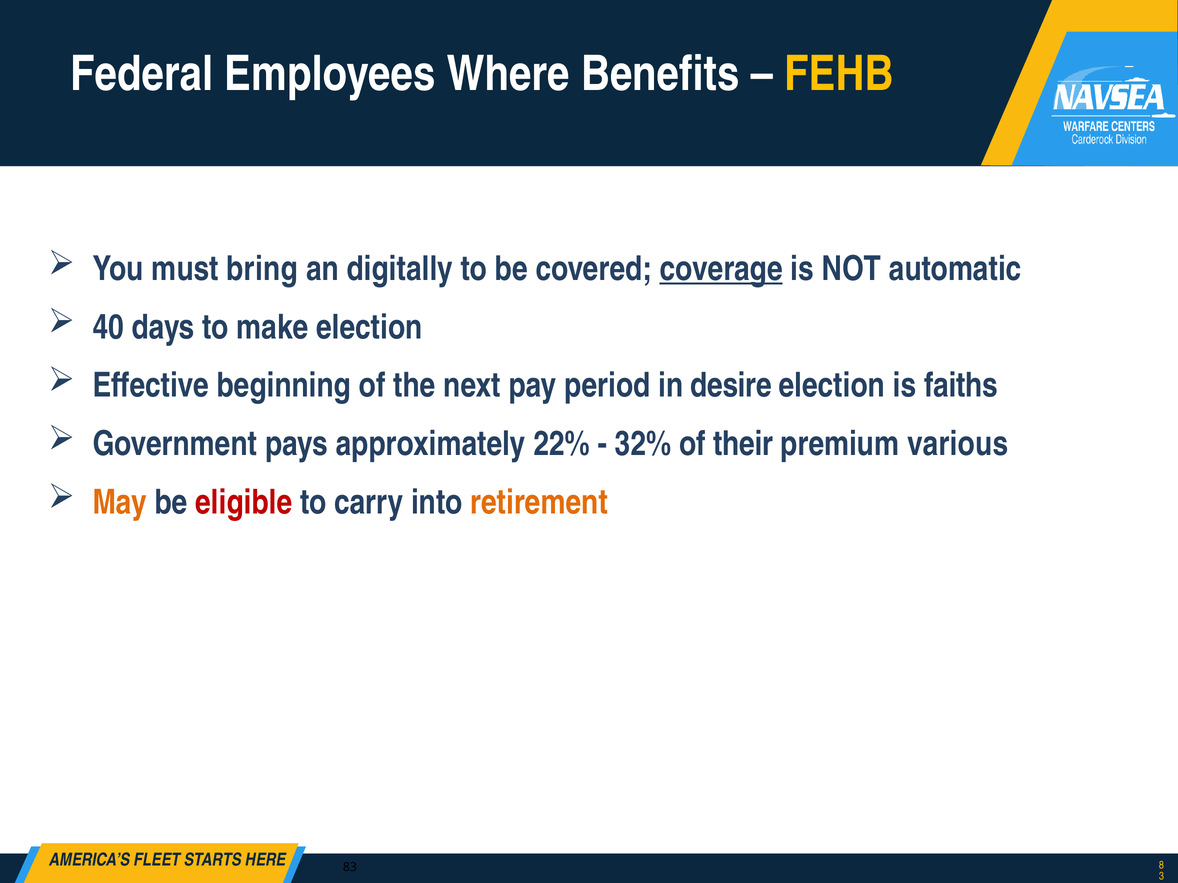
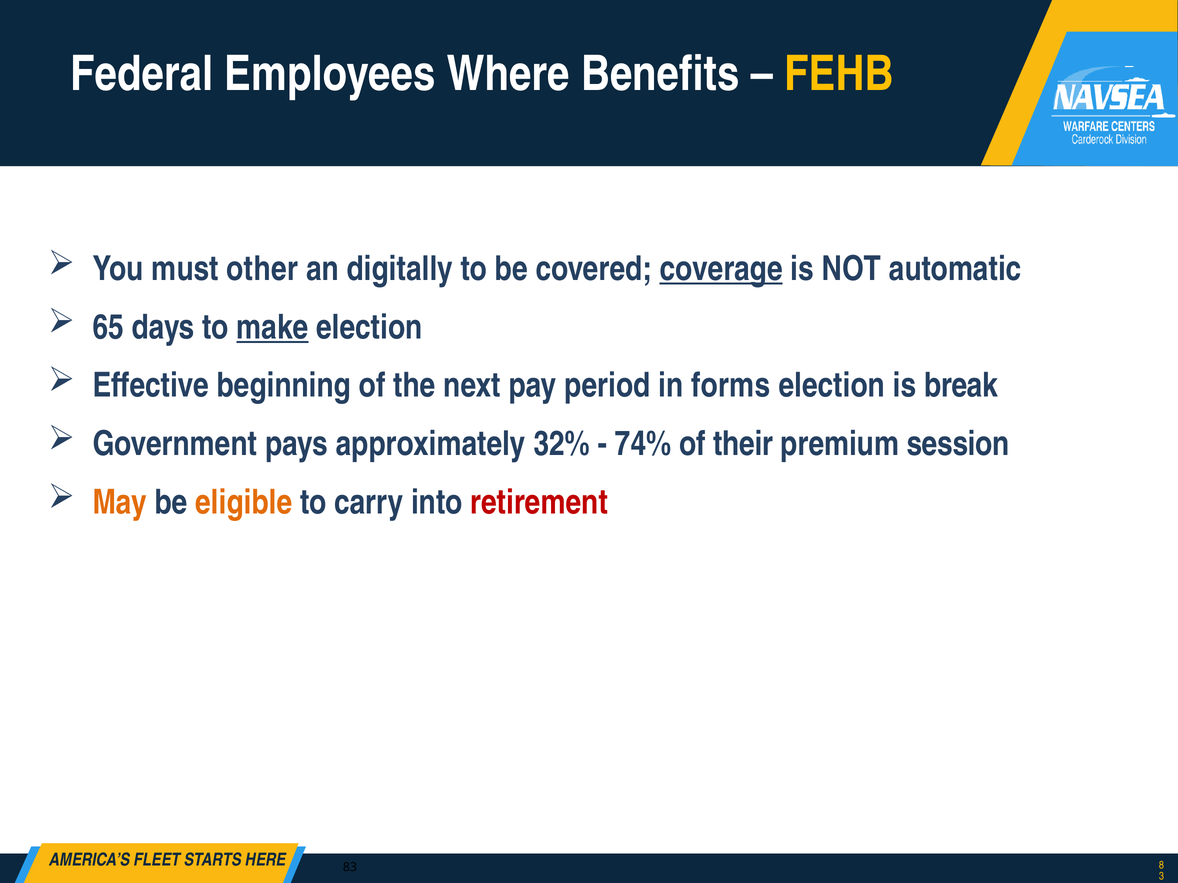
bring: bring -> other (262, 269)
40: 40 -> 65 (108, 327)
make underline: none -> present (272, 327)
desire: desire -> forms (731, 386)
faiths: faiths -> break (961, 386)
22%: 22% -> 32% (562, 444)
32%: 32% -> 74% (643, 444)
various: various -> session (958, 444)
eligible colour: red -> orange (244, 503)
retirement colour: orange -> red (539, 503)
